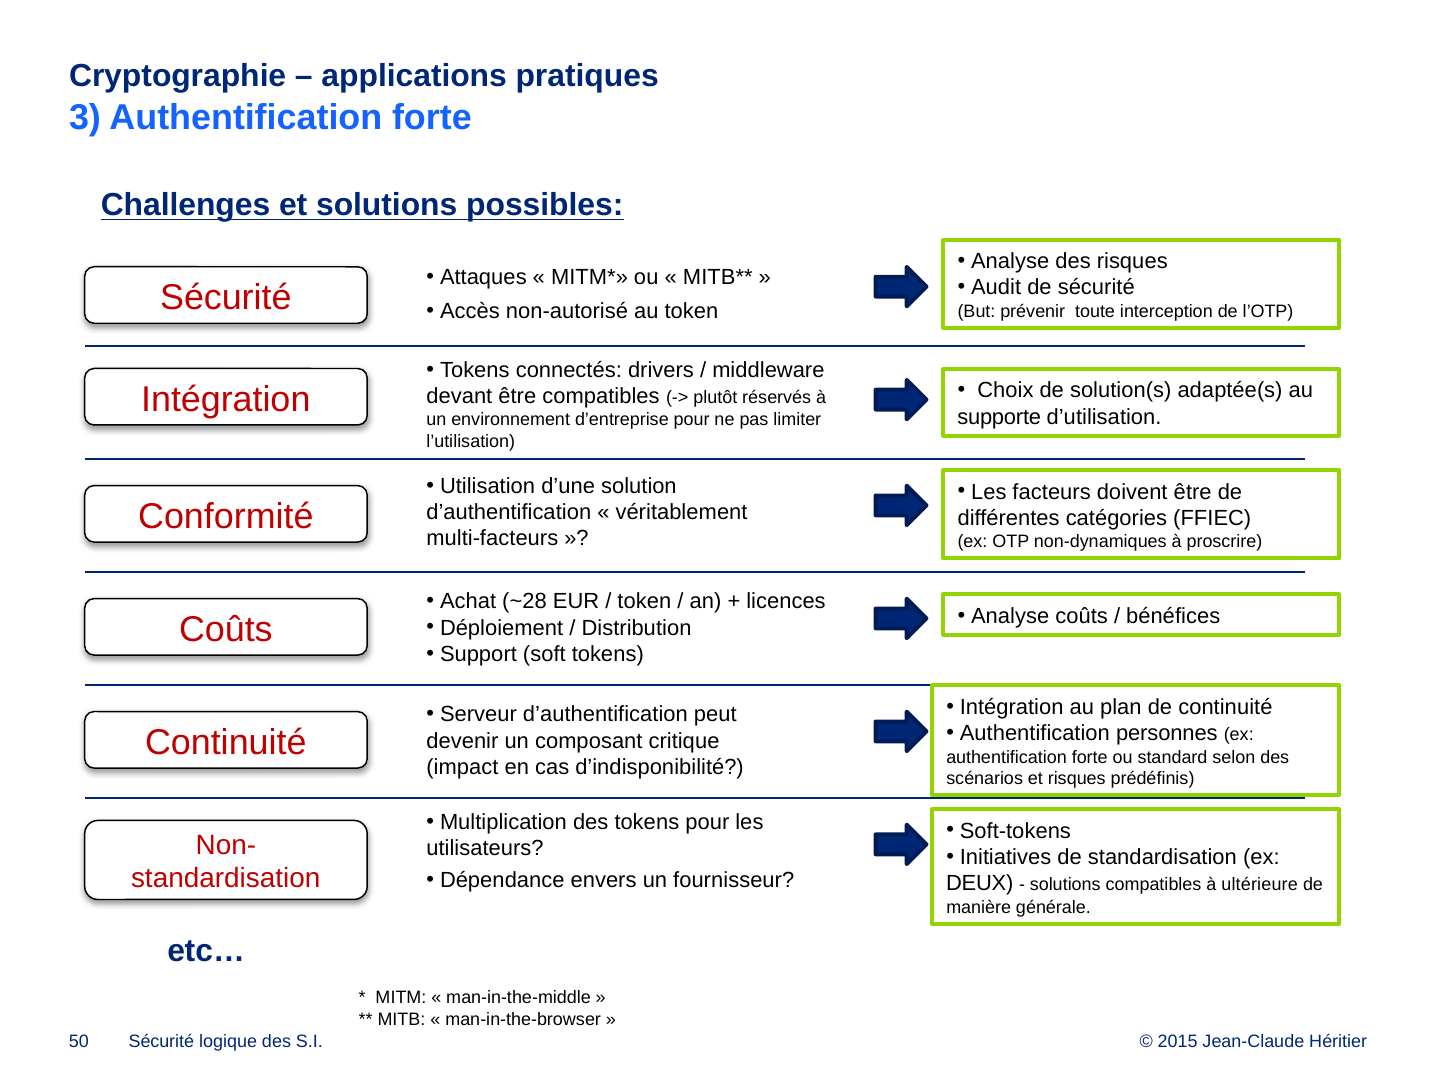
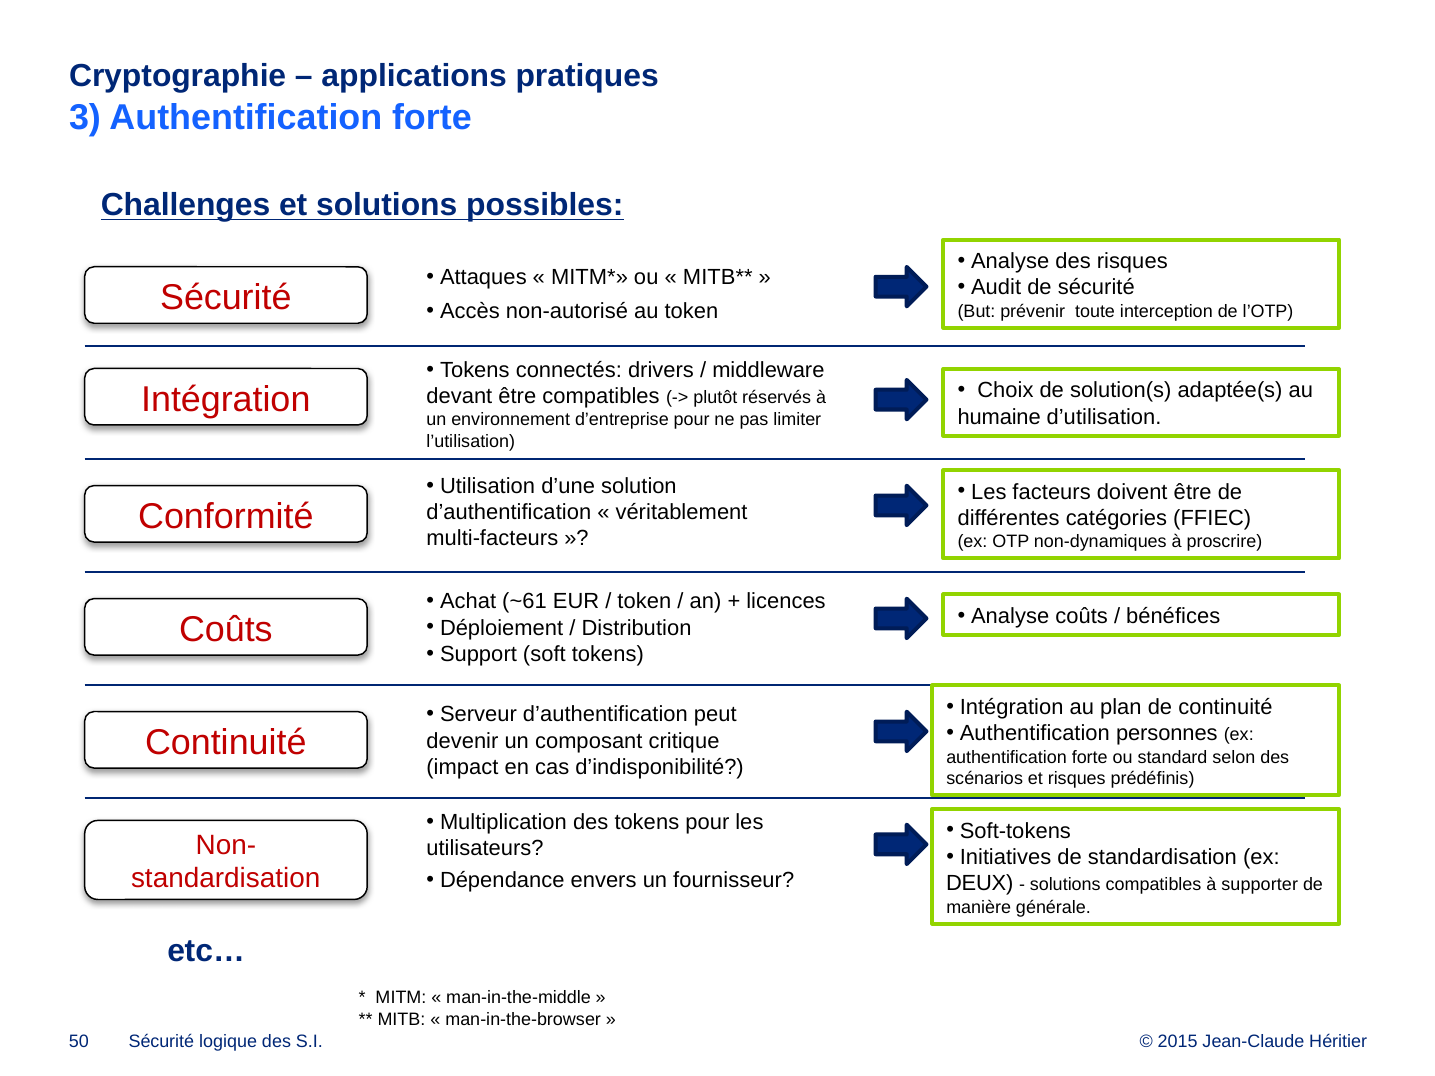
supporte: supporte -> humaine (999, 417)
~28: ~28 -> ~61 (524, 602)
ultérieure: ultérieure -> supporter (1260, 885)
